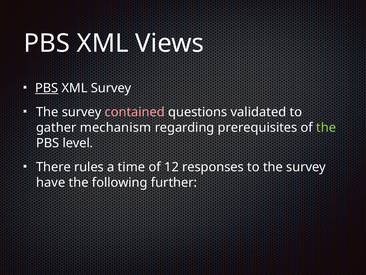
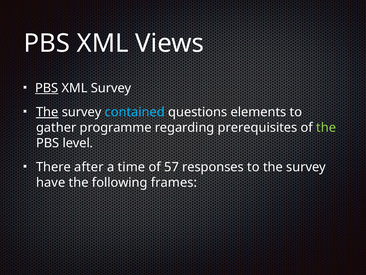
The underline: none -> present (47, 112)
contained colour: pink -> light blue (135, 112)
validated: validated -> elements (259, 112)
mechanism: mechanism -> programme (116, 127)
rules: rules -> after (89, 167)
12: 12 -> 57 (172, 167)
further: further -> frames (174, 182)
